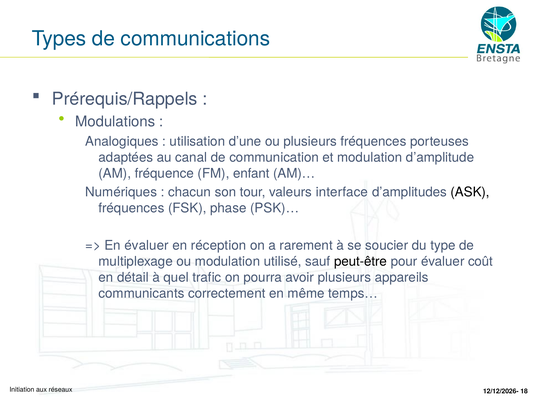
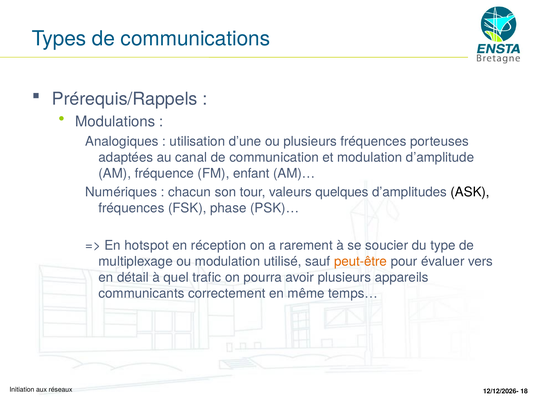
interface: interface -> quelques (342, 192)
En évaluer: évaluer -> hotspot (147, 245)
peut-être colour: black -> orange (361, 261)
coût: coût -> vers (480, 261)
